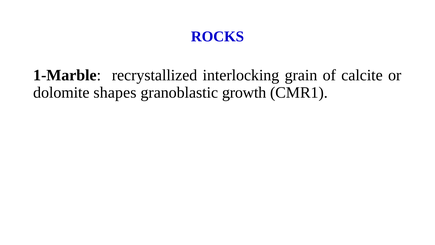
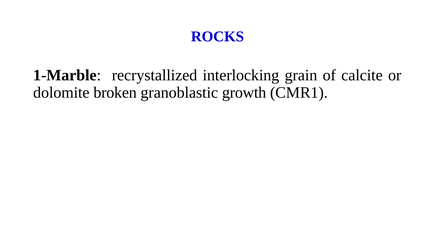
shapes: shapes -> broken (115, 92)
